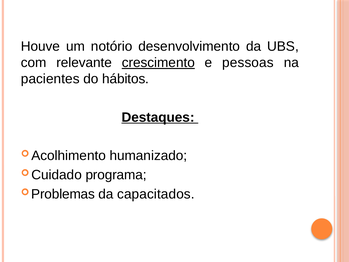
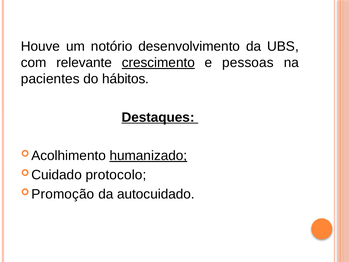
humanizado underline: none -> present (148, 155)
programa: programa -> protocolo (116, 175)
Problemas: Problemas -> Promoção (63, 194)
capacitados: capacitados -> autocuidado (156, 194)
